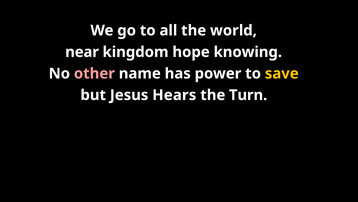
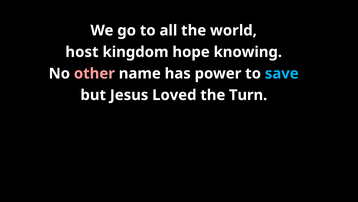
near: near -> host (82, 52)
save colour: yellow -> light blue (282, 73)
Hears: Hears -> Loved (174, 95)
